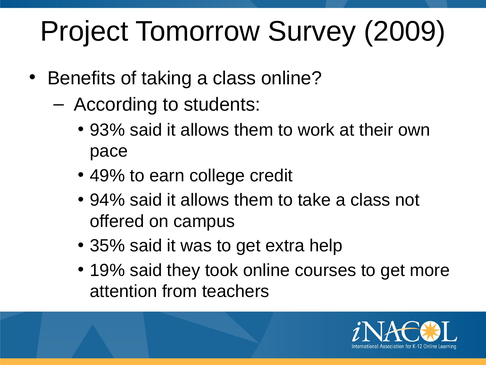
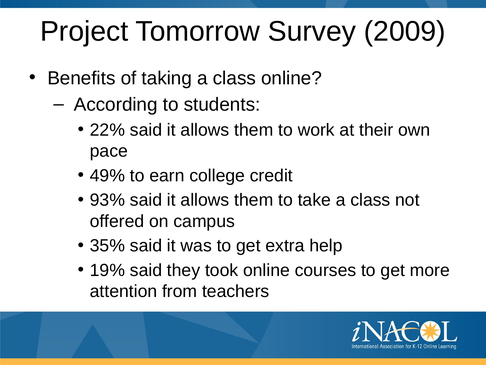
93%: 93% -> 22% (107, 130)
94%: 94% -> 93% (107, 200)
